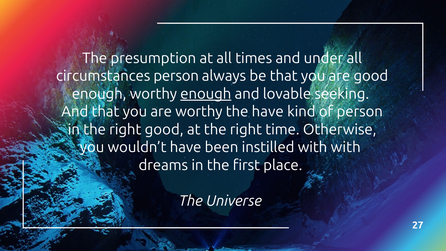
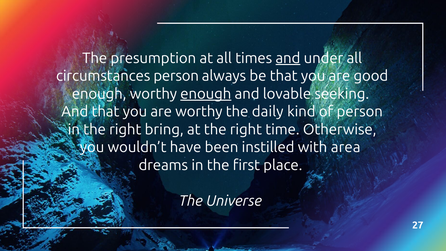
and underline: none -> present (288, 58)
the have: have -> daily (268, 112)
right good: good -> bring (164, 129)
with with: with -> area (346, 147)
